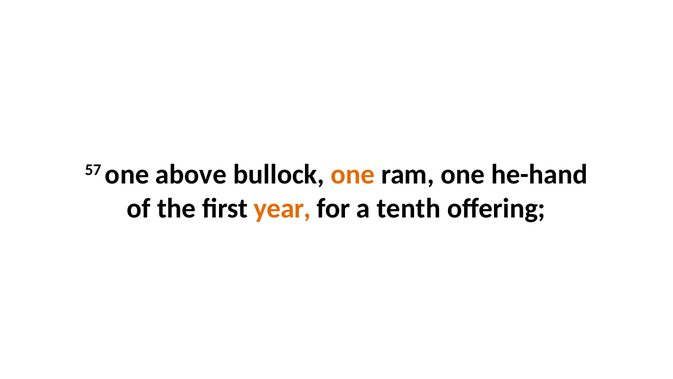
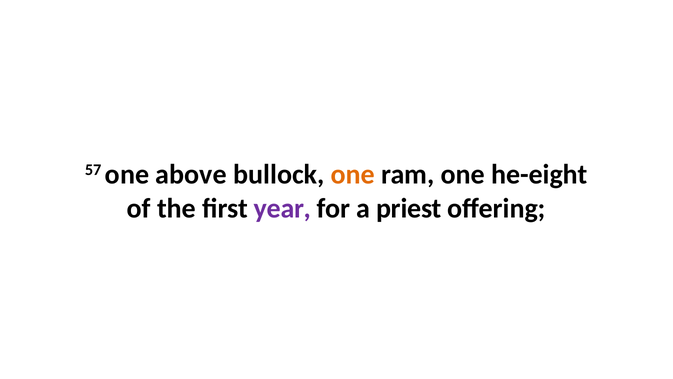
he-hand: he-hand -> he-eight (540, 174)
year colour: orange -> purple (282, 208)
tenth: tenth -> priest (409, 208)
